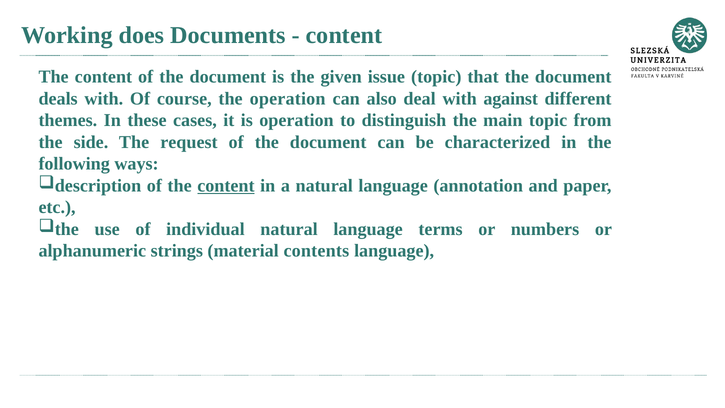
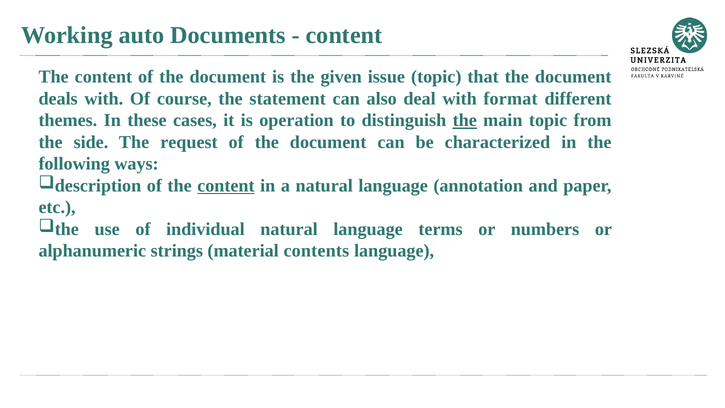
does: does -> auto (141, 35)
the operation: operation -> statement (288, 99)
against: against -> format (510, 99)
the underline: none -> present (465, 120)
